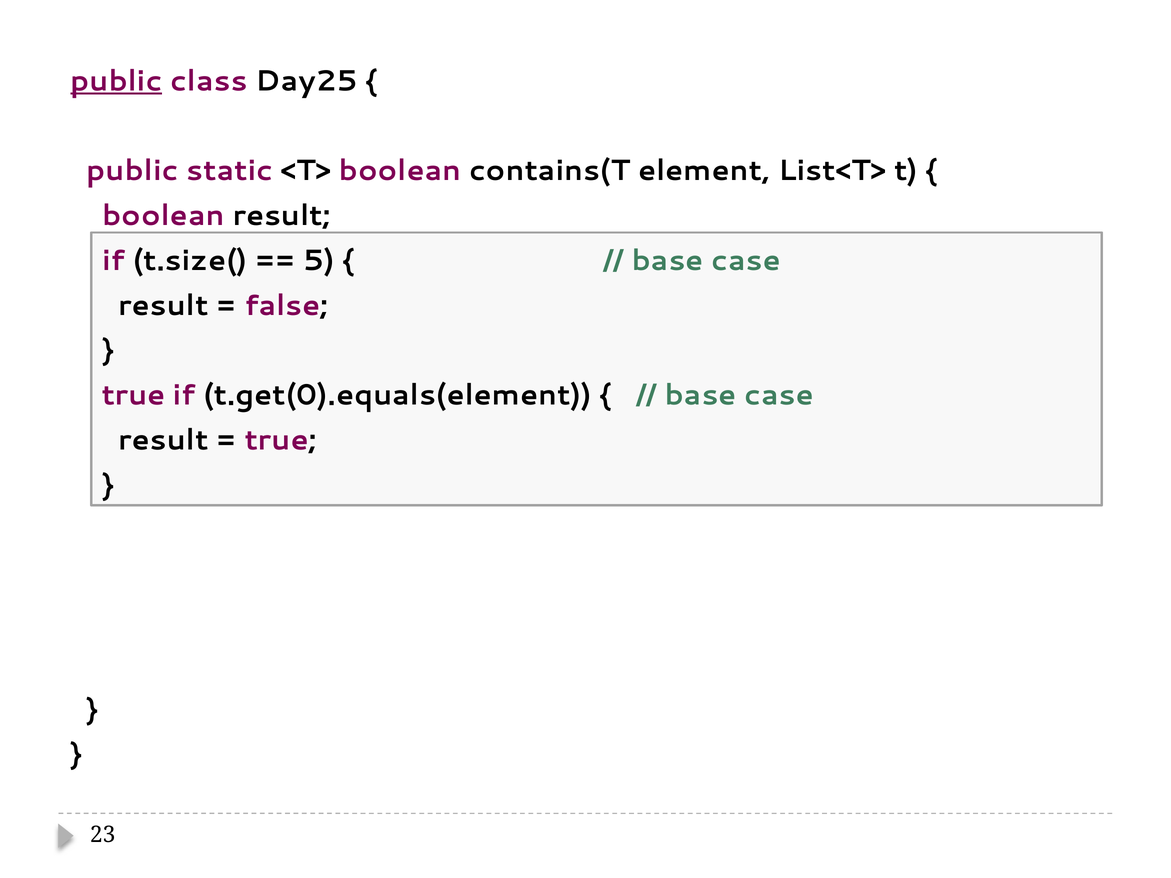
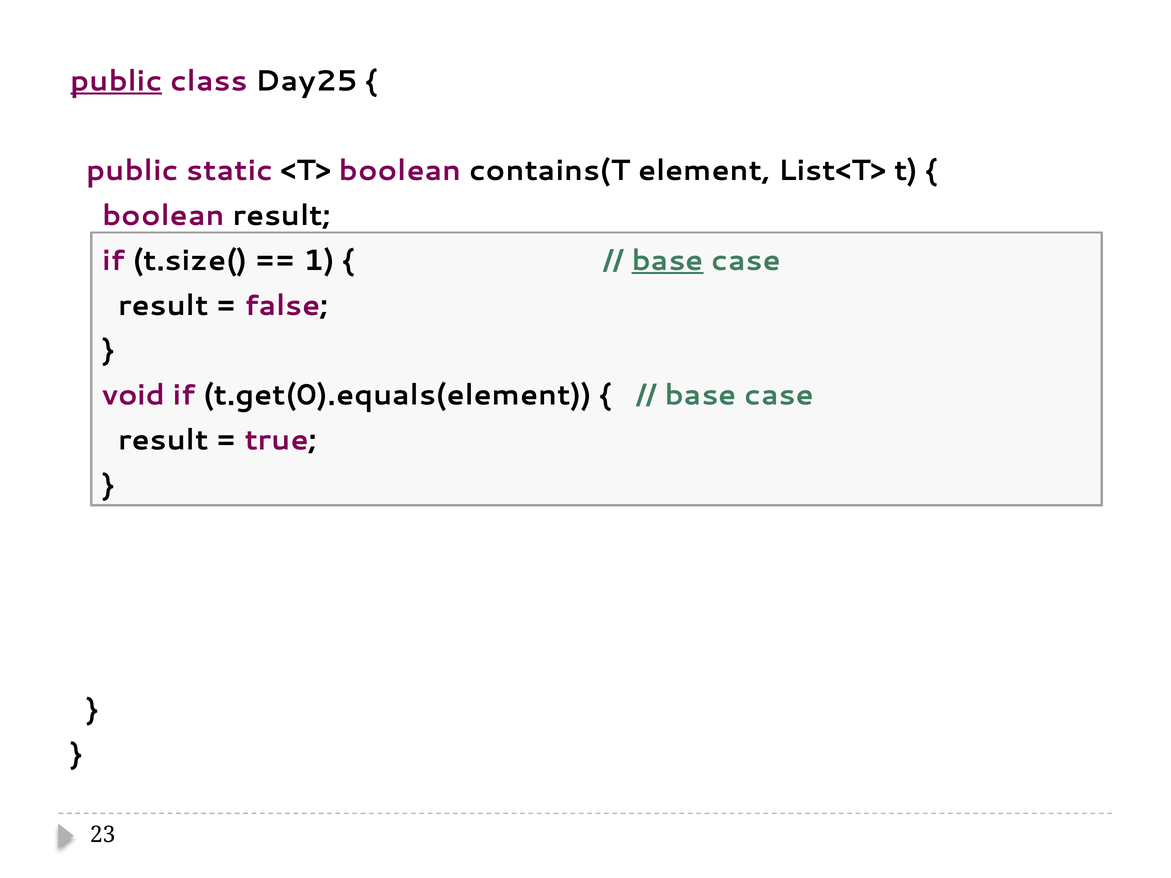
5: 5 -> 1 (319, 261)
base underline: none -> present (668, 261)
true: true -> void (133, 395)
